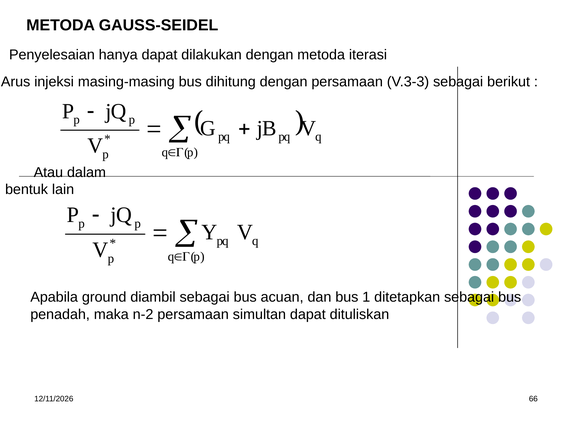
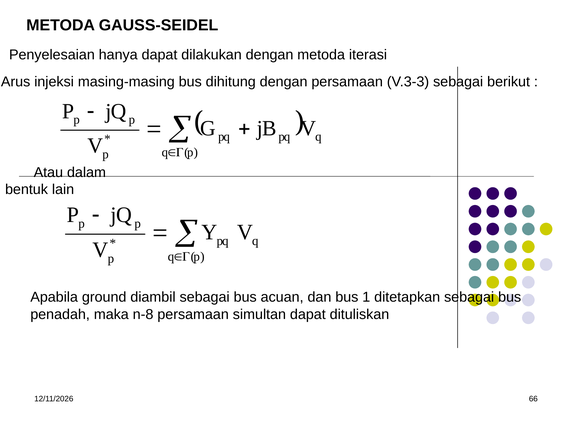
n-2: n-2 -> n-8 (143, 314)
